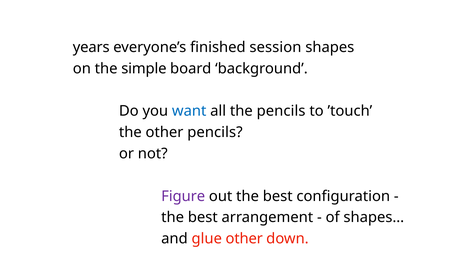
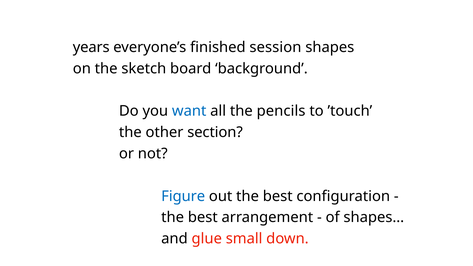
simple: simple -> sketch (144, 68)
other pencils: pencils -> section (215, 132)
Figure colour: purple -> blue (183, 196)
glue other: other -> small (244, 239)
